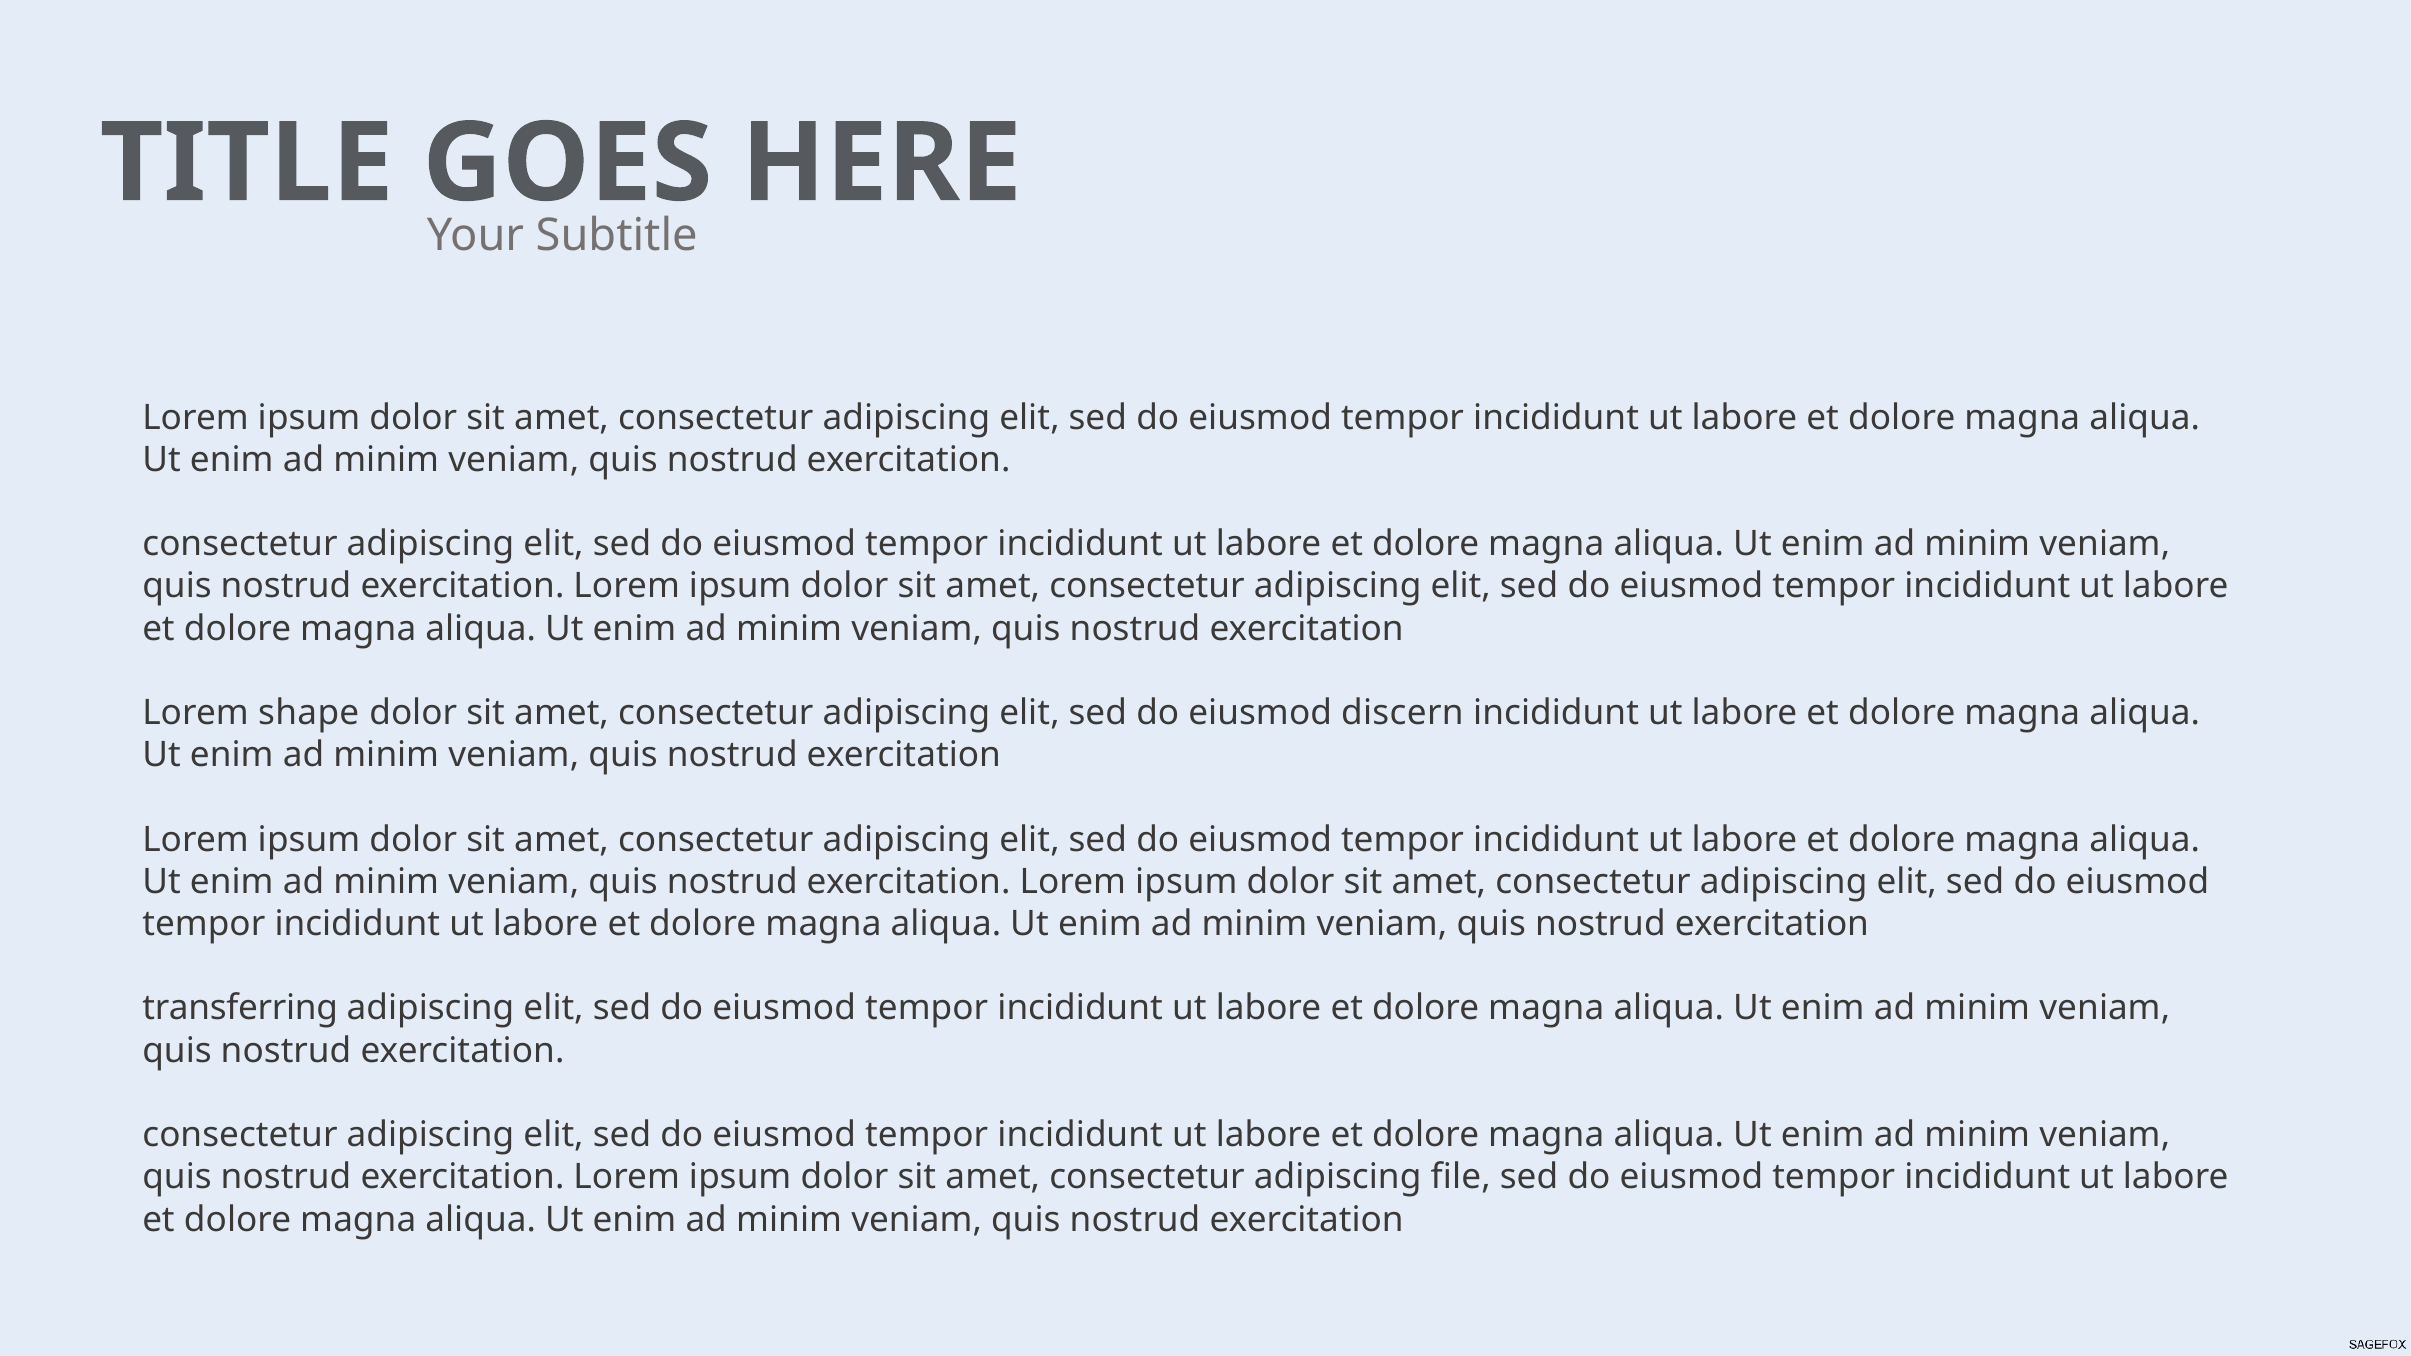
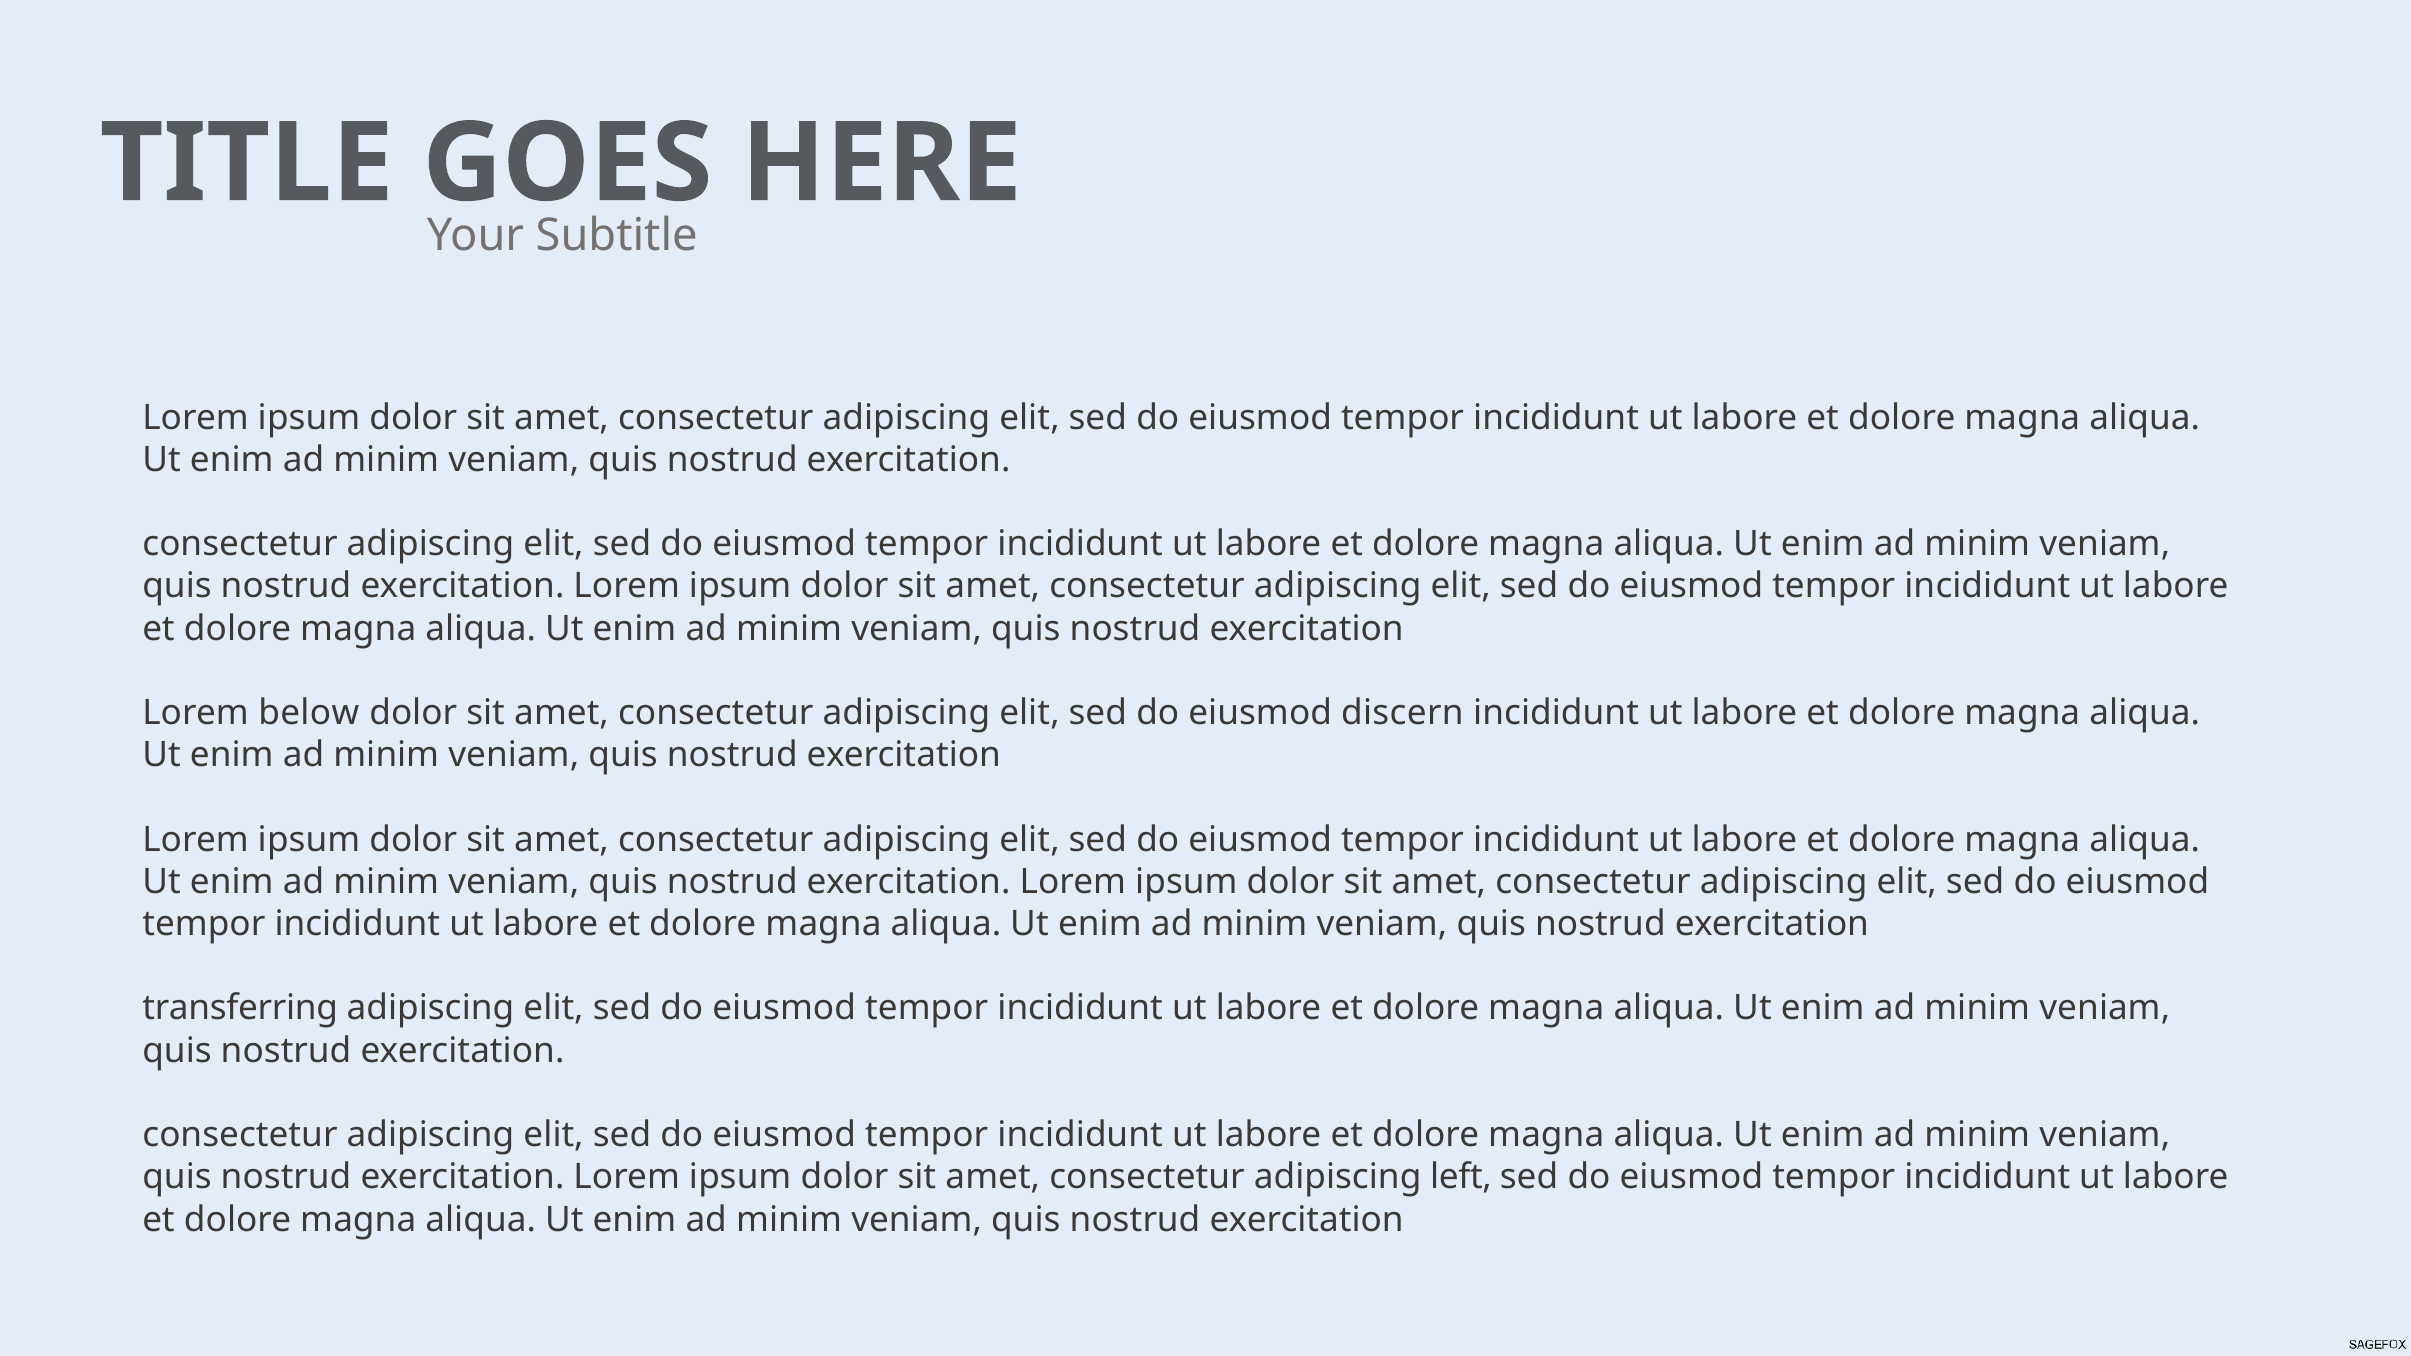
shape: shape -> below (309, 713)
file: file -> left (1461, 1177)
